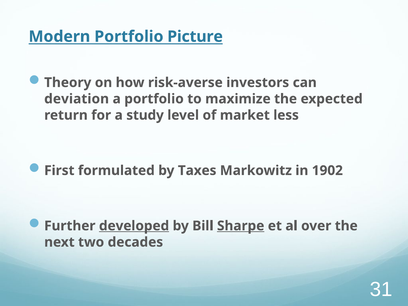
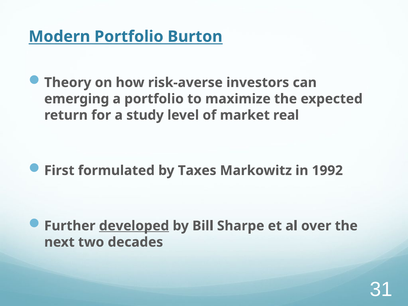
Picture: Picture -> Burton (195, 37)
deviation: deviation -> emerging (77, 99)
less: less -> real (286, 115)
1902: 1902 -> 1992 (327, 171)
Sharpe underline: present -> none (241, 226)
